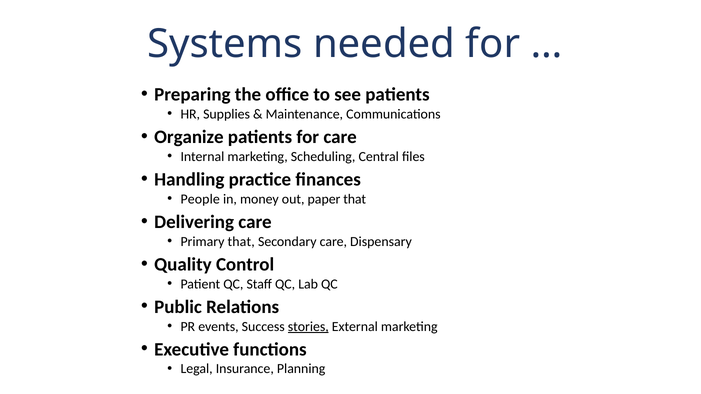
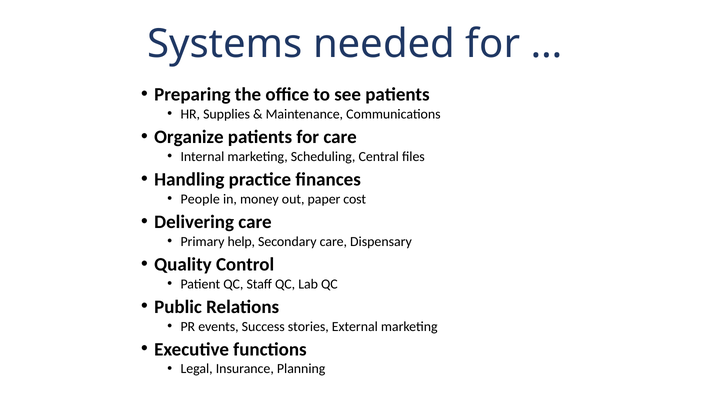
paper that: that -> cost (355, 199)
Primary that: that -> help (241, 242)
stories underline: present -> none (308, 327)
